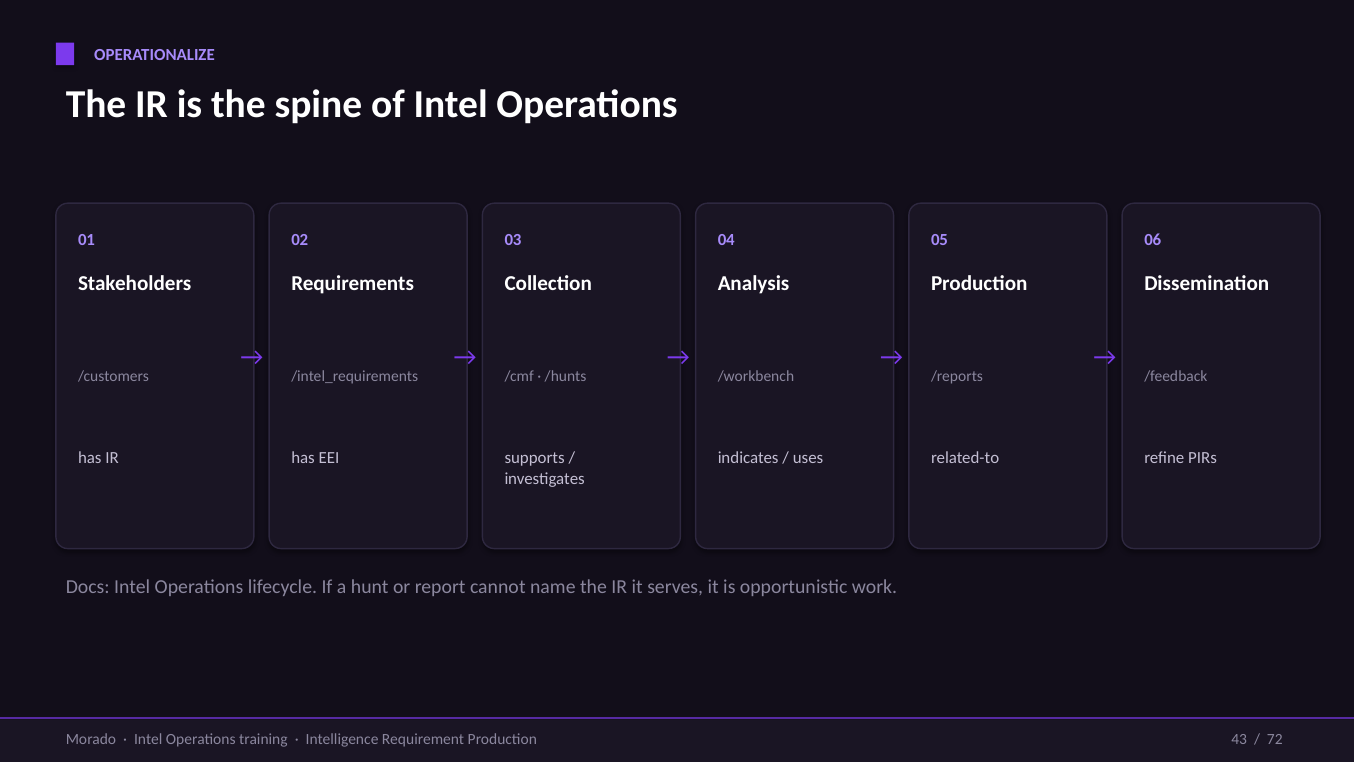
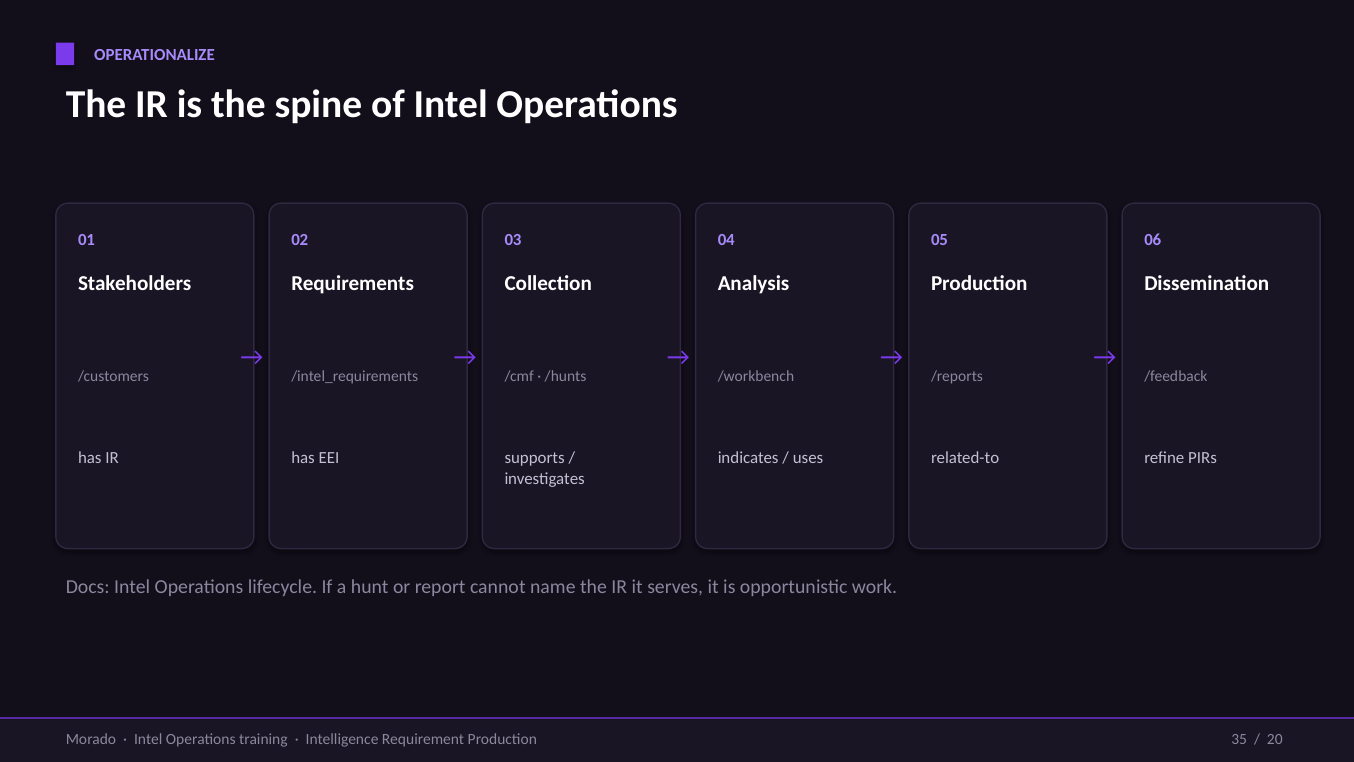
43: 43 -> 35 (1239, 739)
72: 72 -> 20 (1275, 739)
